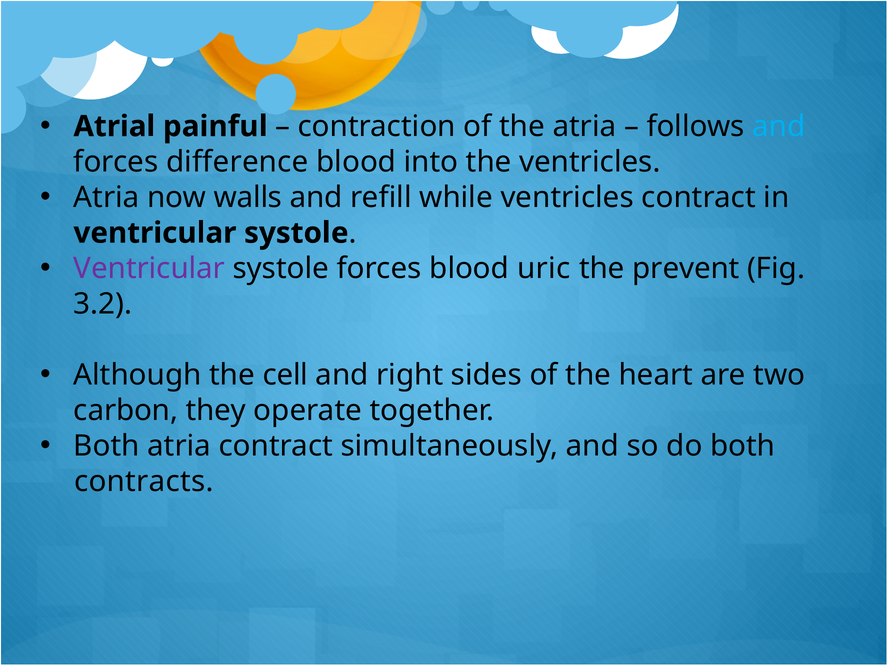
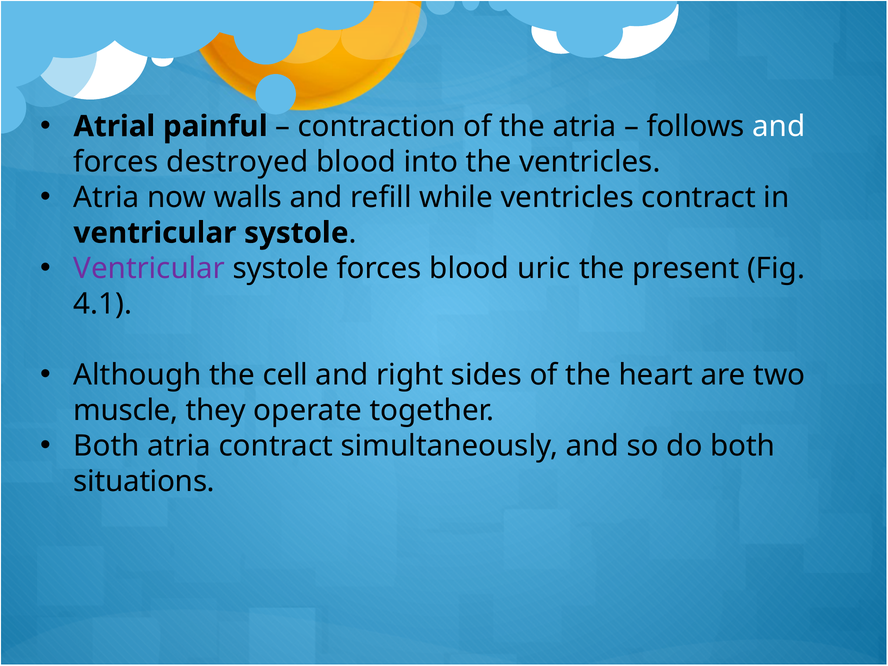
and colour: light blue -> white (779, 126)
difference: difference -> destroyed (237, 162)
prevent: prevent -> present (686, 268)
3.2: 3.2 -> 4.1 (103, 304)
carbon: carbon -> muscle (126, 411)
contracts: contracts -> situations (144, 482)
